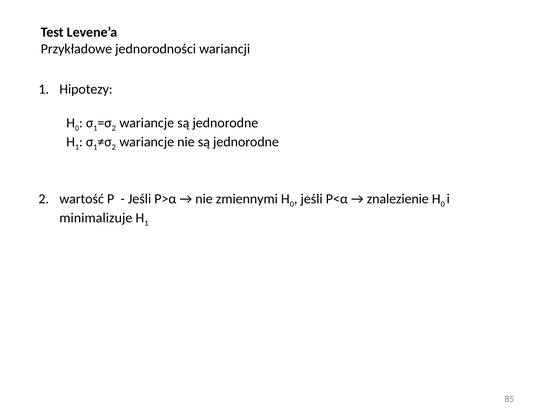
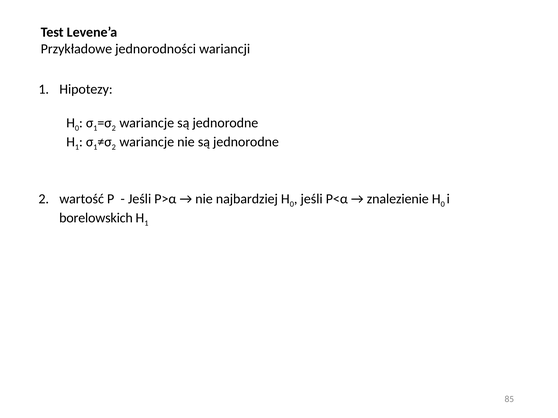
zmiennymi: zmiennymi -> najbardziej (247, 199)
minimalizuje: minimalizuje -> borelowskich (96, 218)
